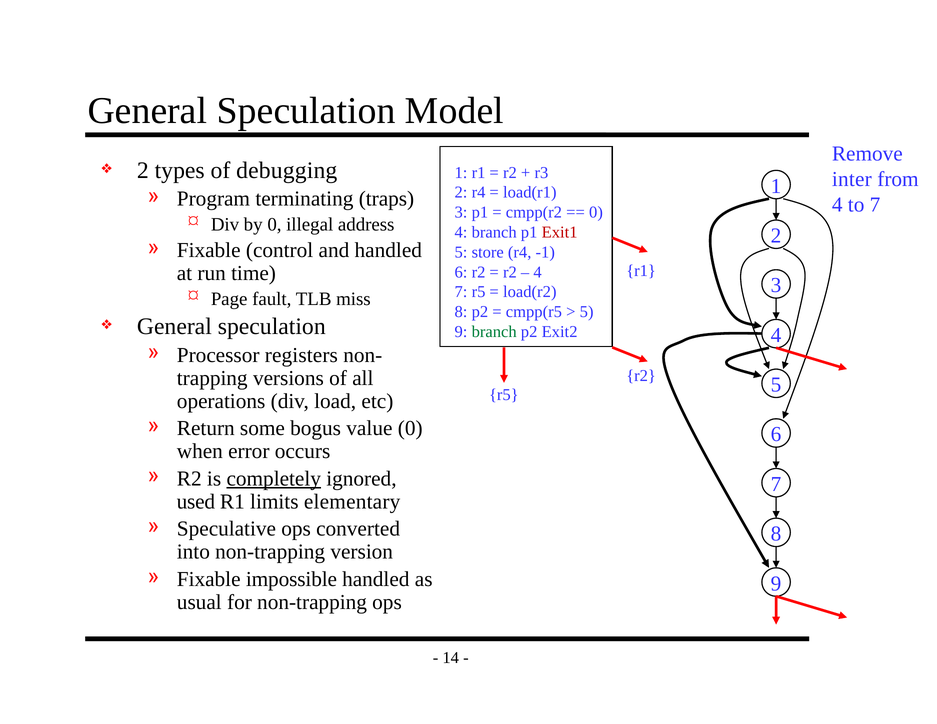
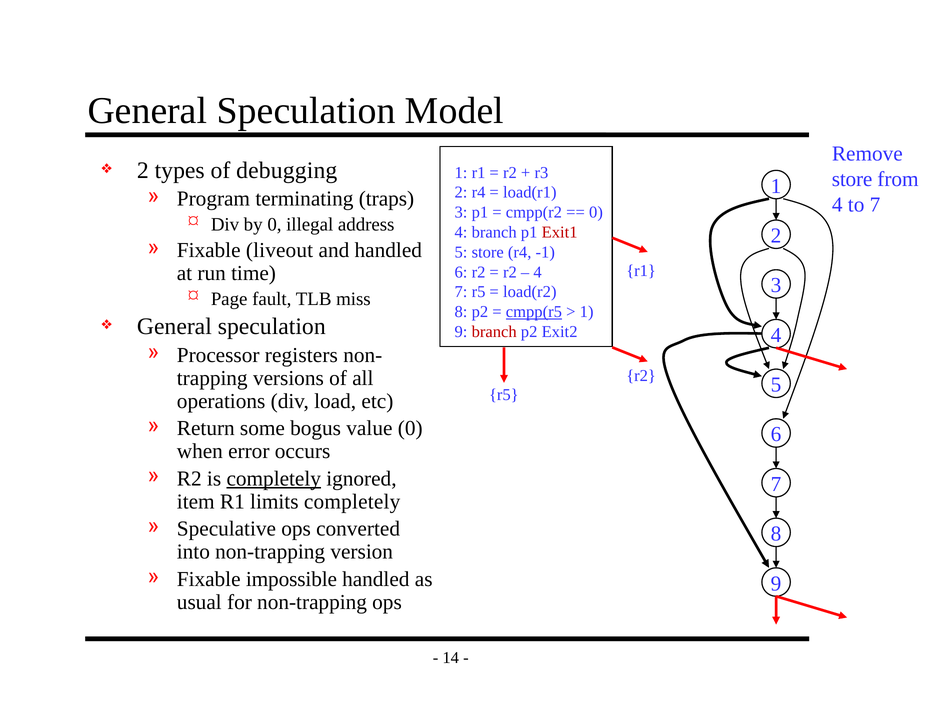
inter: inter -> store (852, 179)
control: control -> liveout (280, 250)
cmpp(r5 underline: none -> present (534, 312)
5: 5 -> 1 (587, 312)
branch colour: green -> red (494, 332)
used: used -> item (196, 502)
limits elementary: elementary -> completely (352, 502)
